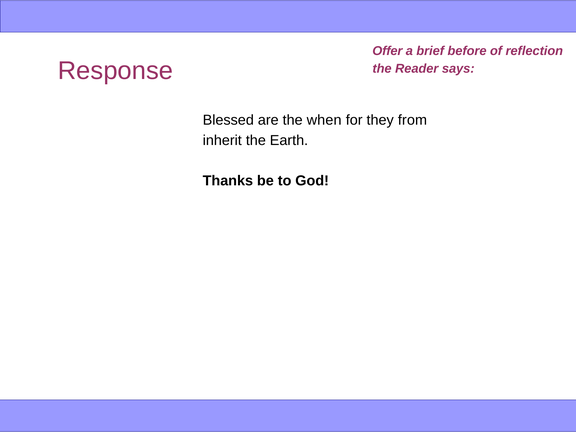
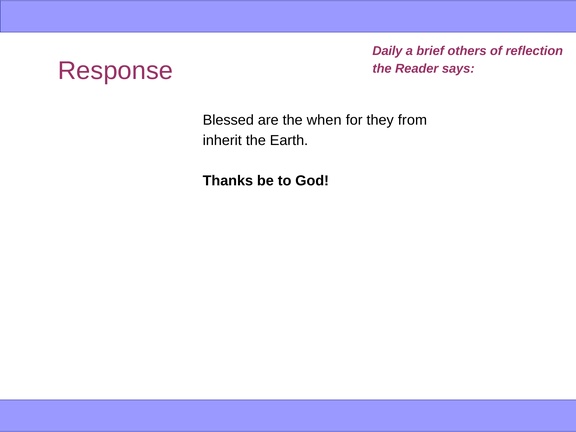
Offer: Offer -> Daily (387, 51)
before: before -> others (467, 51)
